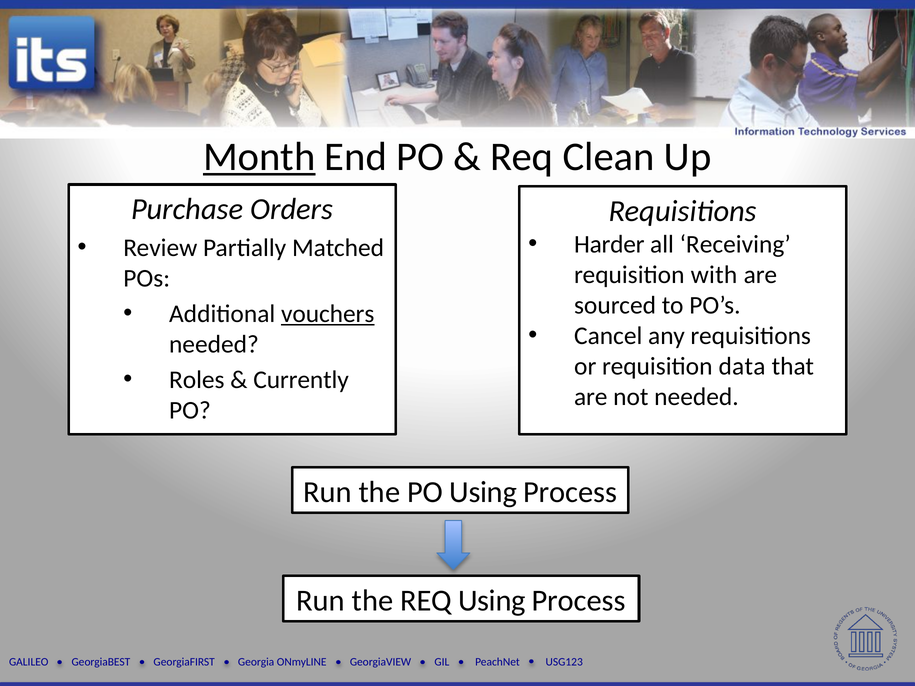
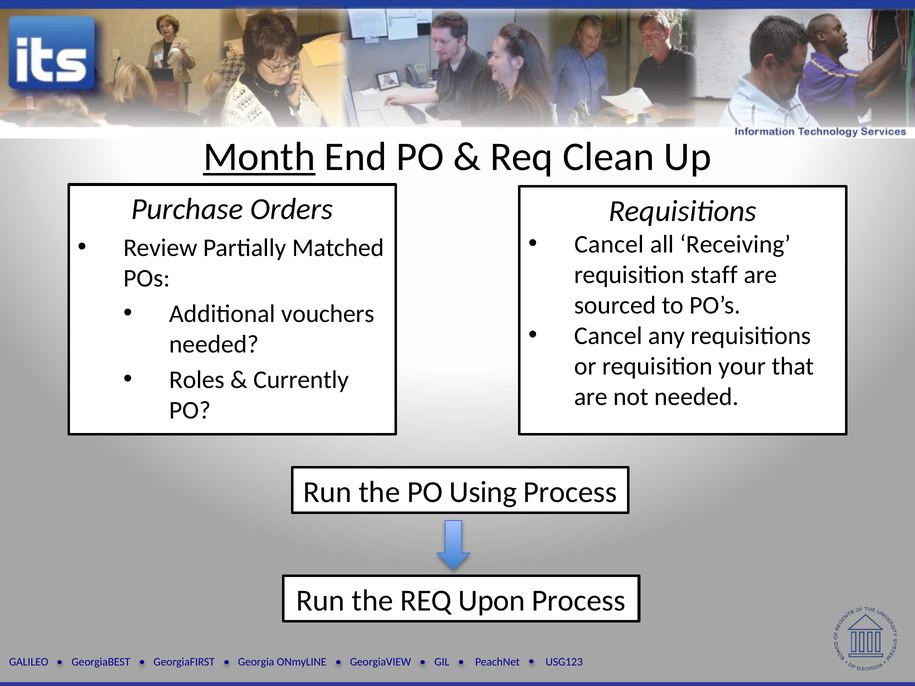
Harder: Harder -> Cancel (609, 244)
with: with -> staff (714, 275)
vouchers underline: present -> none (328, 314)
data: data -> your (742, 367)
REQ Using: Using -> Upon (492, 601)
